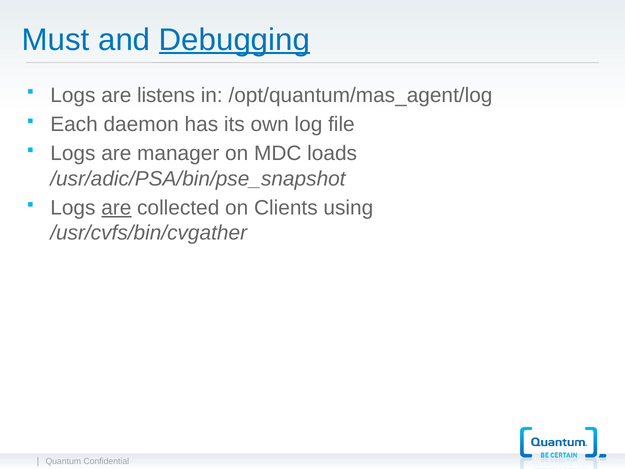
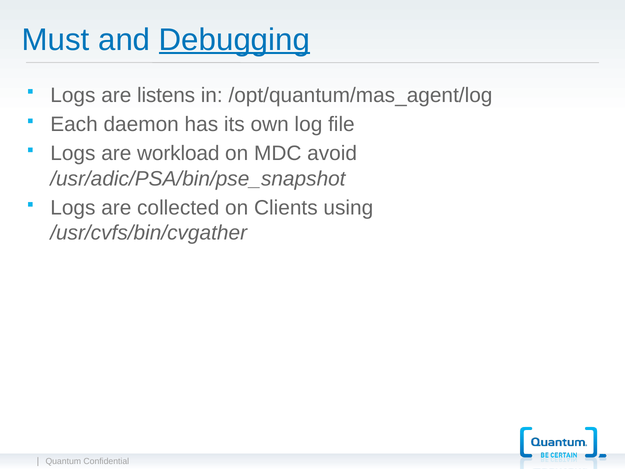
manager: manager -> workload (178, 154)
loads: loads -> avoid (332, 154)
are underline: present -> none (116, 208)
